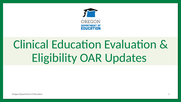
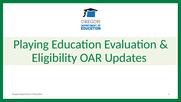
Clinical: Clinical -> Playing (31, 44)
